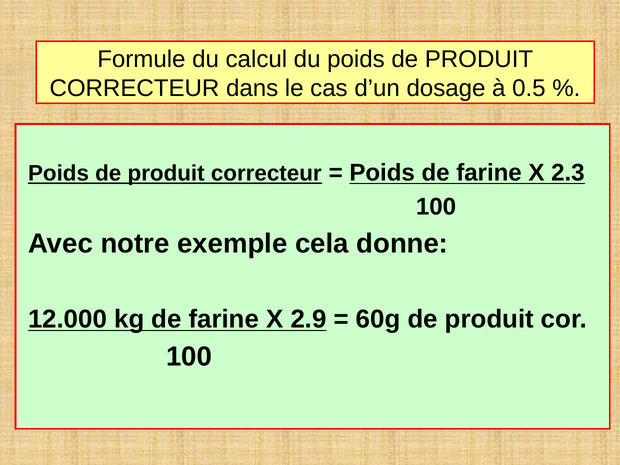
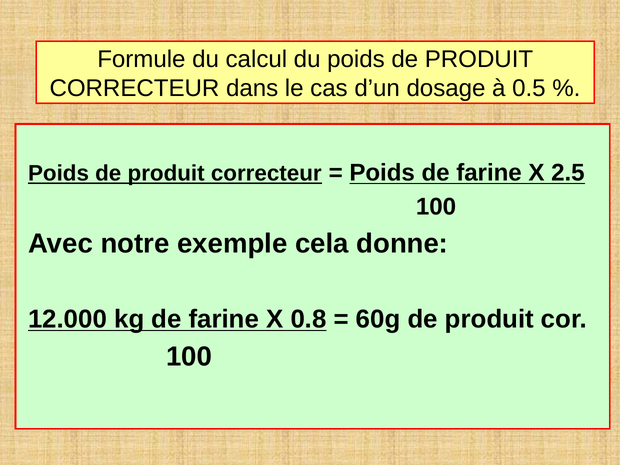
2.3: 2.3 -> 2.5 (568, 173)
2.9: 2.9 -> 0.8 (308, 319)
